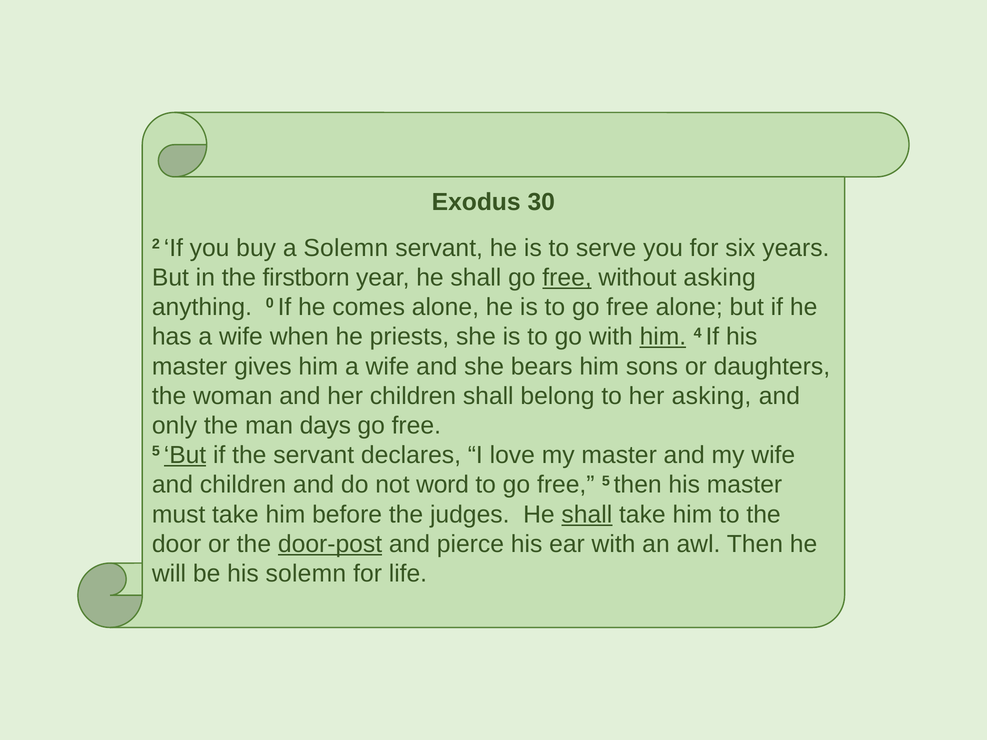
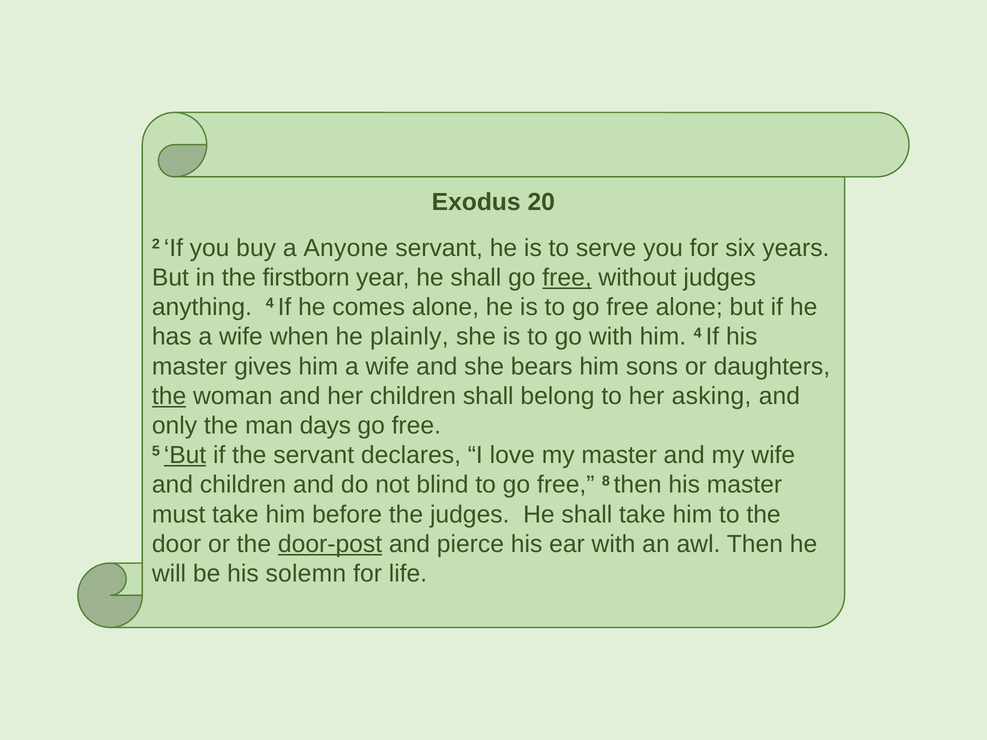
30: 30 -> 20 (541, 202)
a Solemn: Solemn -> Anyone (346, 248)
without asking: asking -> judges (720, 278)
anything 0: 0 -> 4 (270, 303)
priests: priests -> plainly (409, 337)
him underline: present -> none (663, 337)
the underline: none -> present (169, 396)
word: word -> blind (442, 485)
to go free 5: 5 -> 8 (606, 481)
shall underline: present -> none (587, 515)
